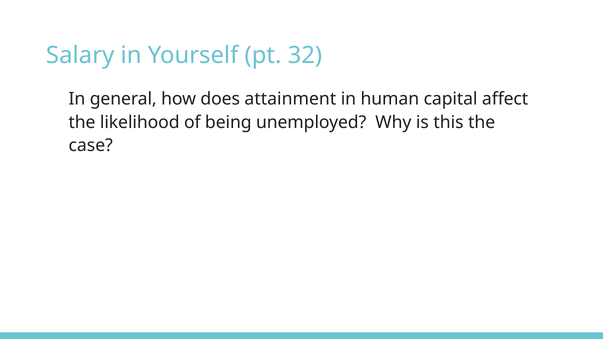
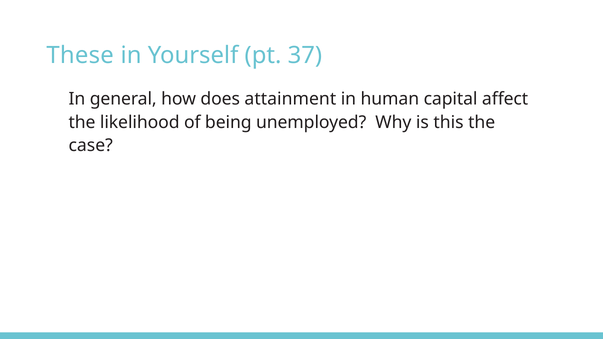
Salary: Salary -> These (80, 55)
32: 32 -> 37 (305, 55)
